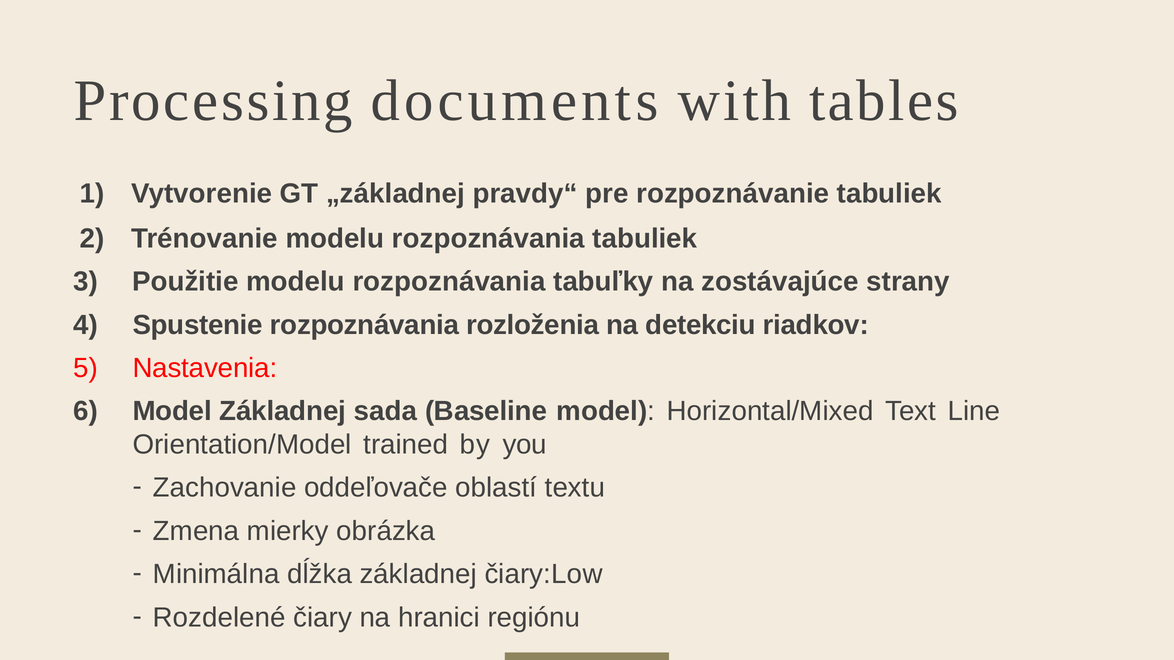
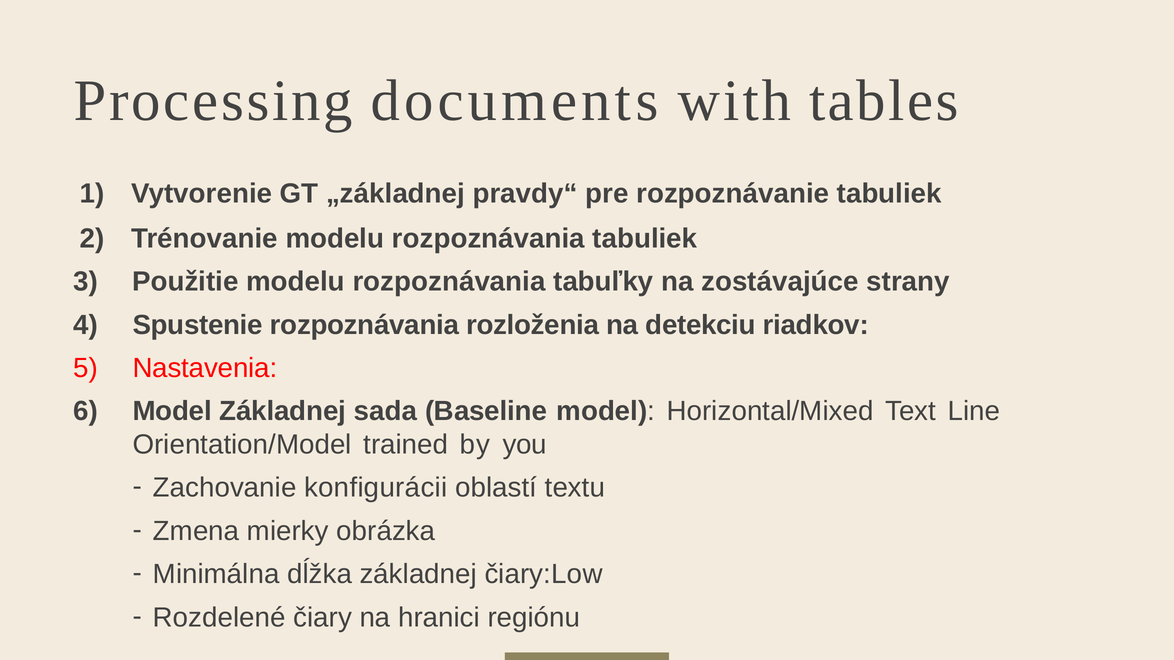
oddeľovače: oddeľovače -> konfigurácii (376, 488)
